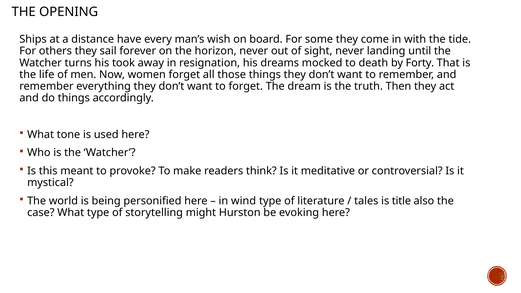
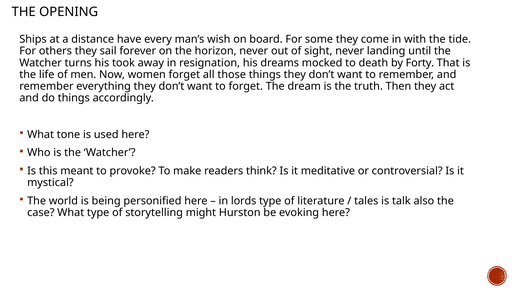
wind: wind -> lords (244, 201)
title: title -> talk (401, 201)
